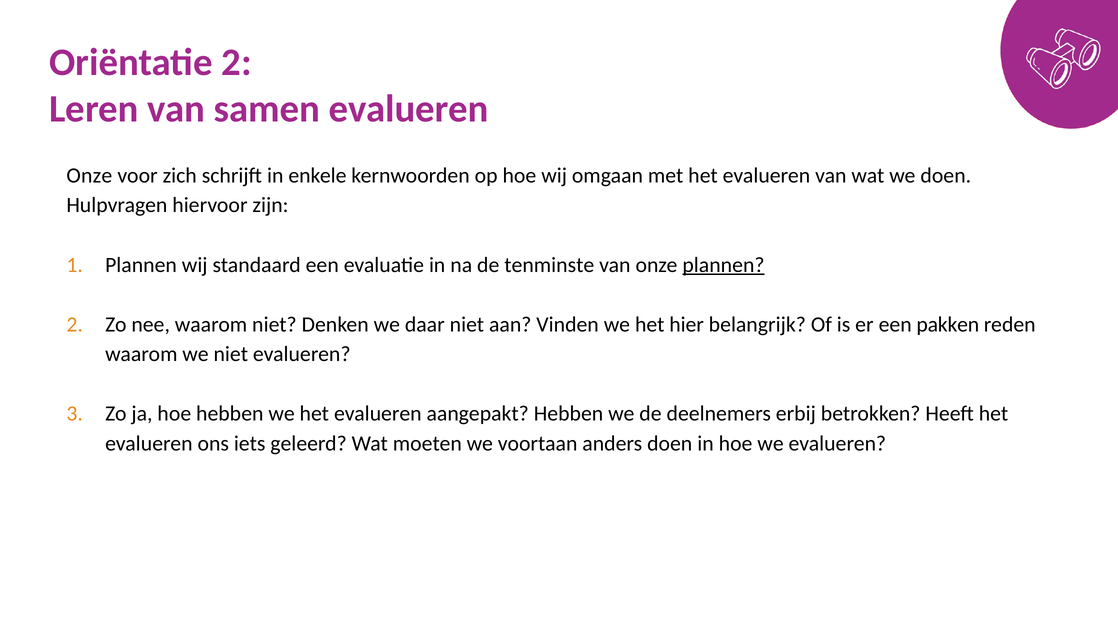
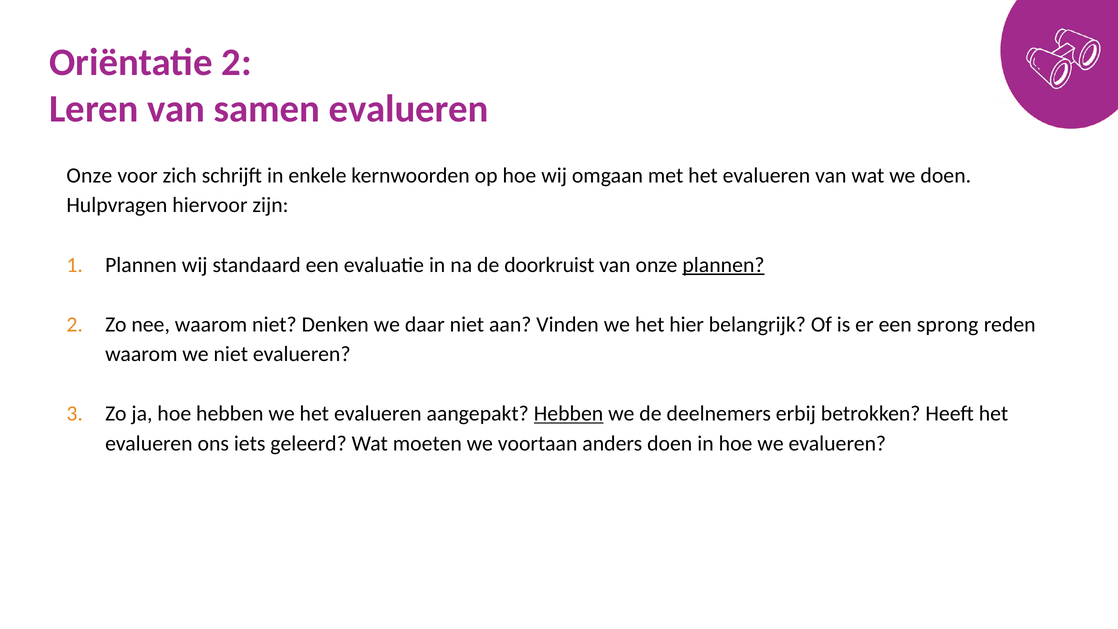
tenminste: tenminste -> doorkruist (549, 265)
pakken: pakken -> sprong (948, 324)
Hebben underline: none -> present (569, 414)
